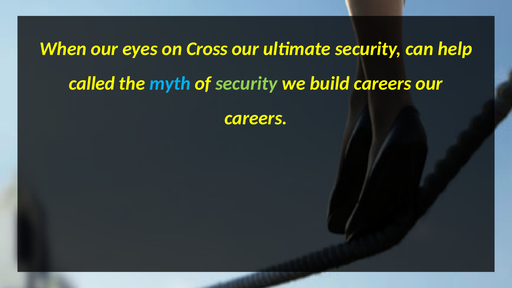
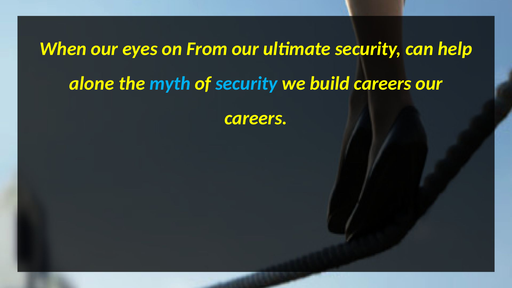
Cross: Cross -> From (207, 49)
called: called -> alone (92, 83)
security colour: light green -> light blue (246, 83)
